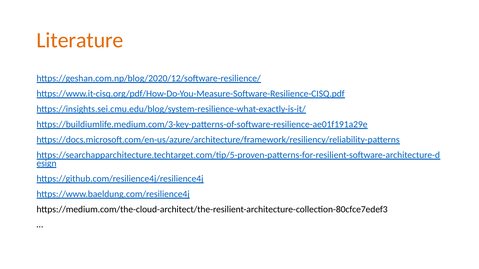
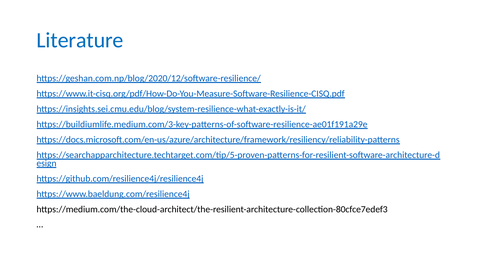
Literature colour: orange -> blue (80, 40)
